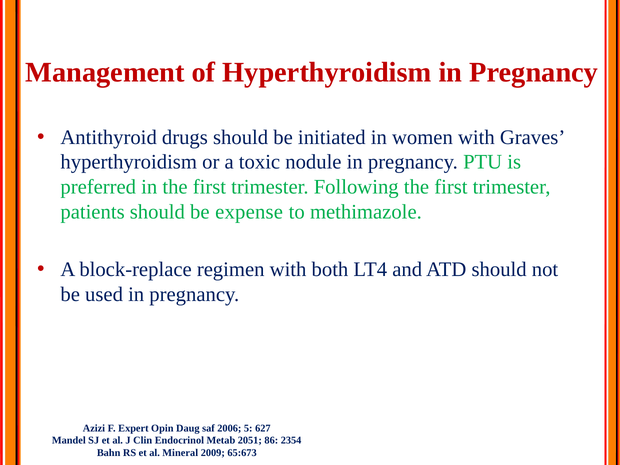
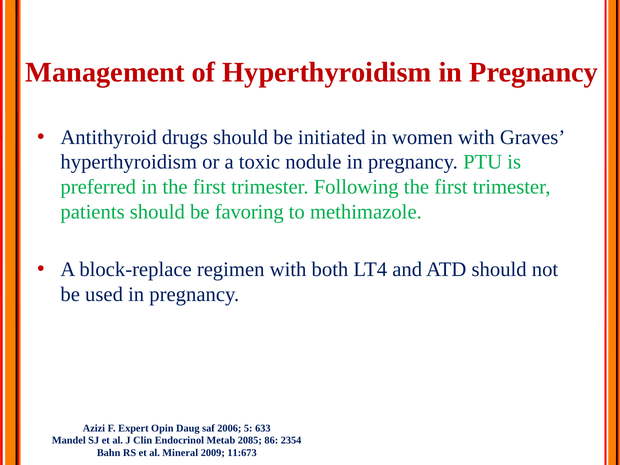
expense: expense -> favoring (249, 212)
627: 627 -> 633 (263, 428)
2051: 2051 -> 2085 (250, 441)
65:673: 65:673 -> 11:673 (242, 453)
